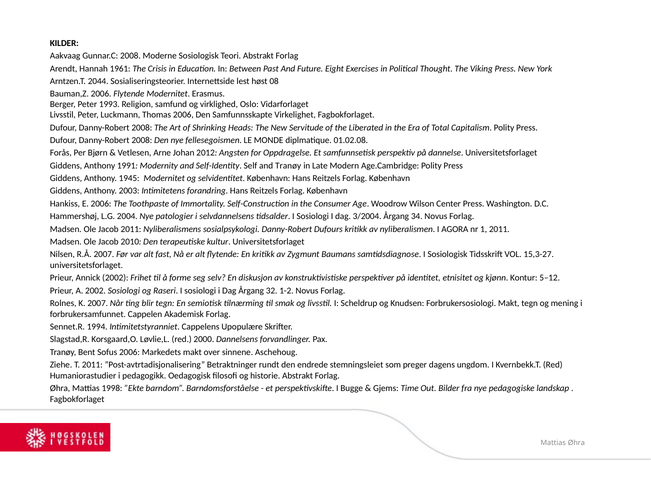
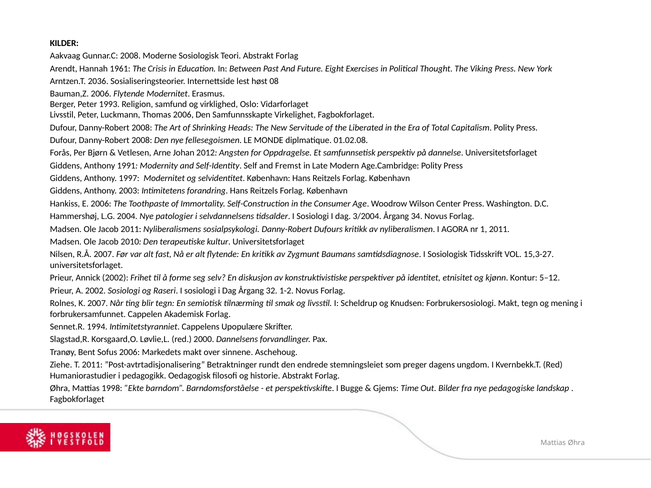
2044: 2044 -> 2036 (98, 81)
and Tranøy: Tranøy -> Fremst (288, 166)
1945: 1945 -> 1997 (129, 178)
